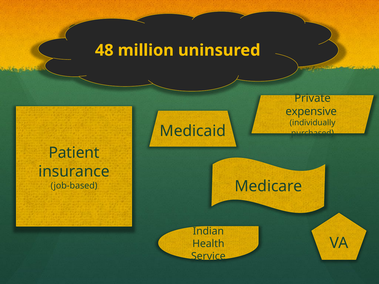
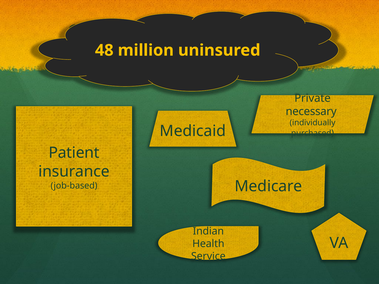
expensive: expensive -> necessary (311, 112)
